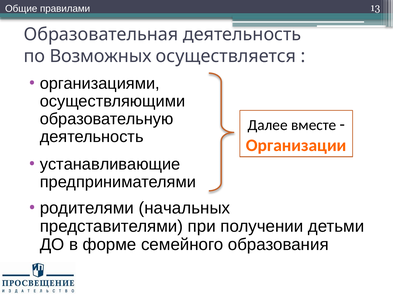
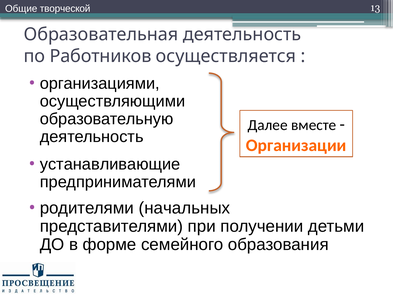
правилами: правилами -> творческой (65, 9)
Возможных: Возможных -> Работников (101, 56)
